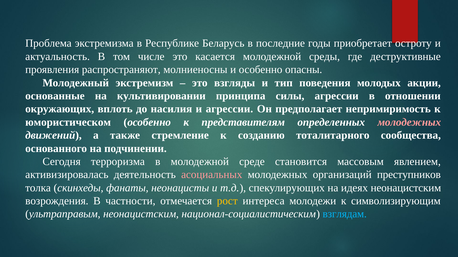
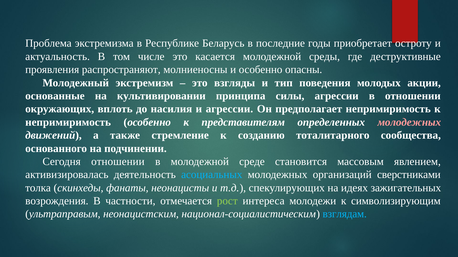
юмористическом: юмористическом -> непримиримость (68, 122)
Сегодня терроризма: терроризма -> отношении (118, 162)
асоциальных colour: pink -> light blue (212, 175)
преступников: преступников -> сверстниками (409, 175)
идеях неонацистским: неонацистским -> зажигательных (406, 188)
рост colour: yellow -> light green (227, 201)
